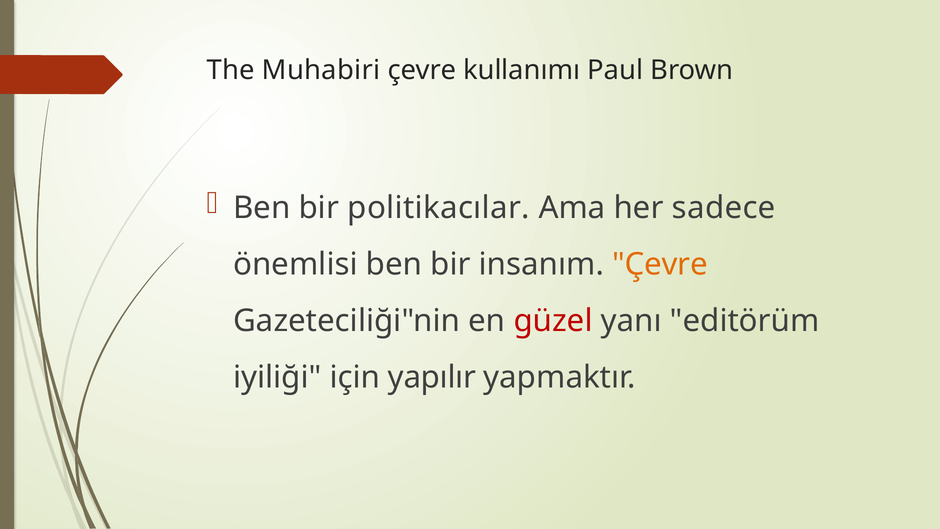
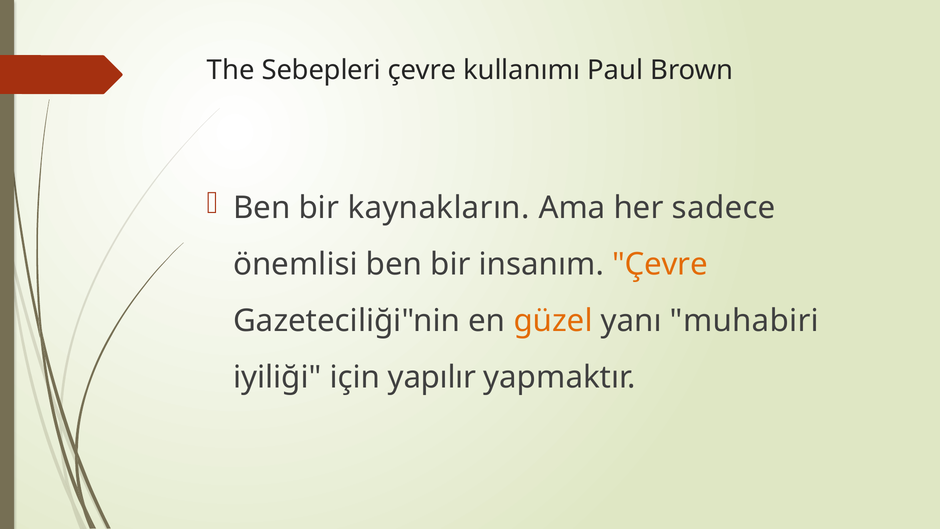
Muhabiri: Muhabiri -> Sebepleri (321, 70)
politikacılar: politikacılar -> kaynakların (439, 208)
güzel colour: red -> orange (553, 321)
editörüm: editörüm -> muhabiri (745, 321)
